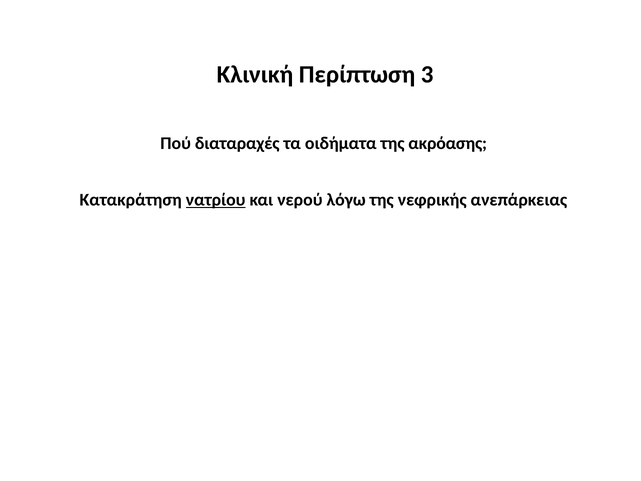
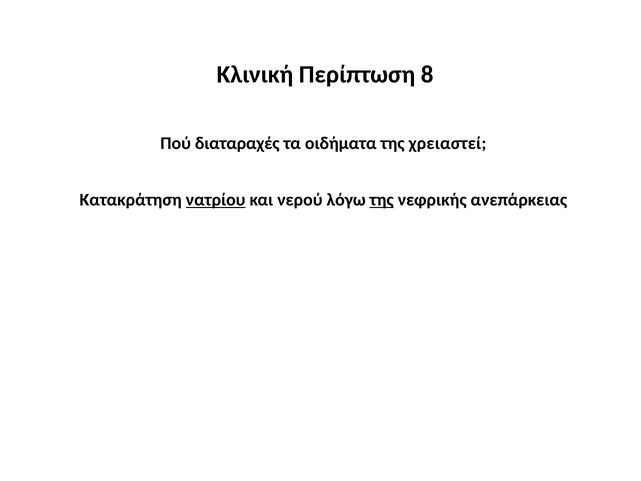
3: 3 -> 8 (427, 74)
ακρόασης: ακρόασης -> χρειαστεί (447, 144)
της underline: none -> present (382, 200)
